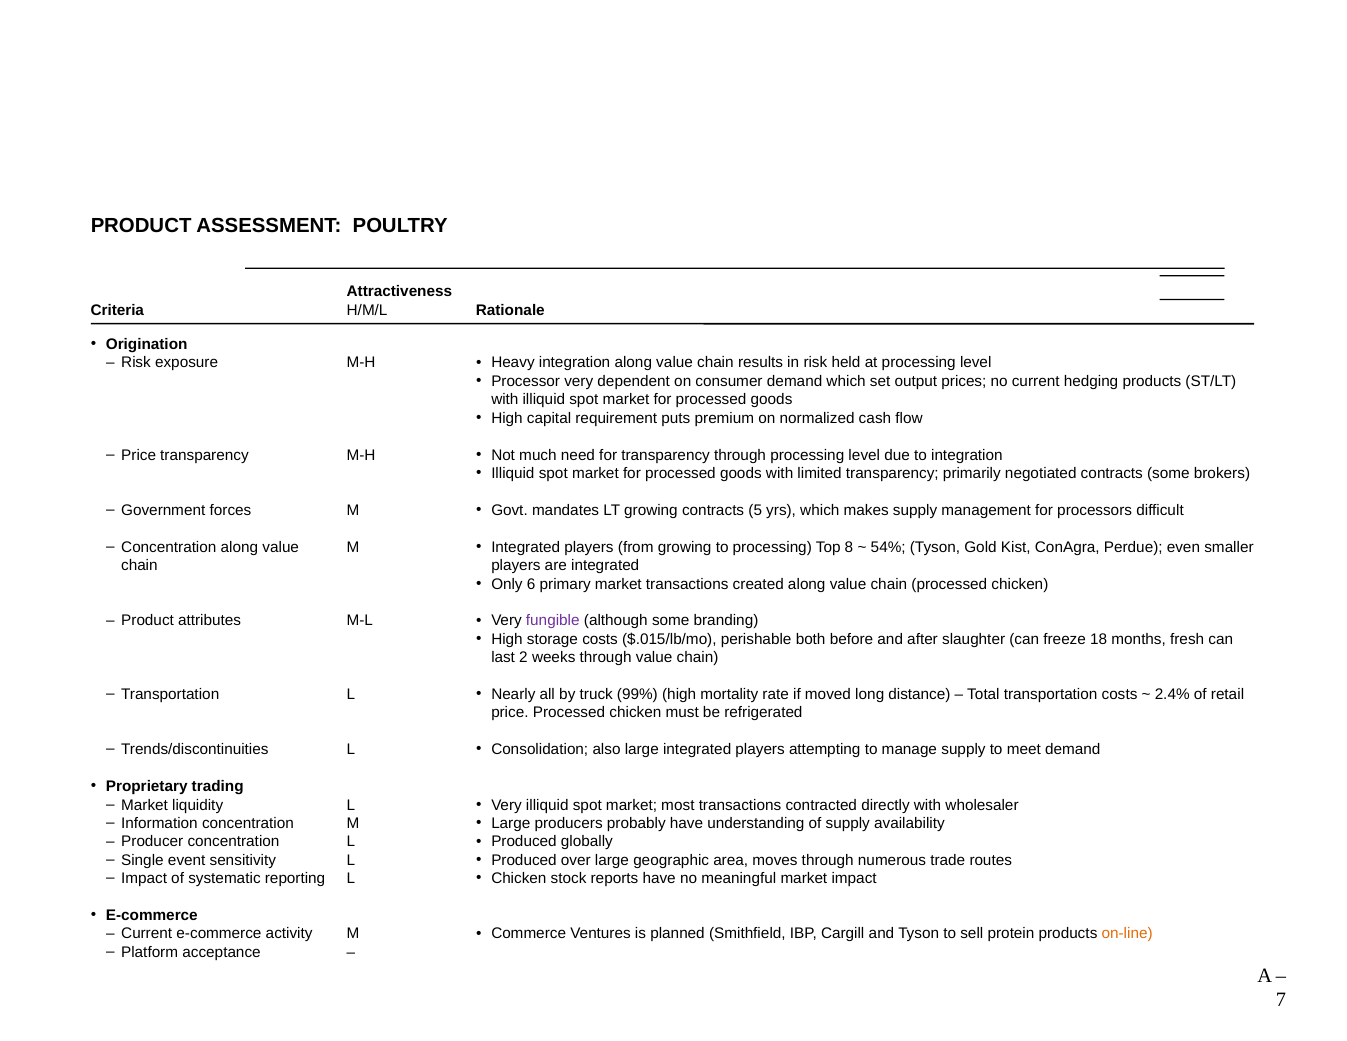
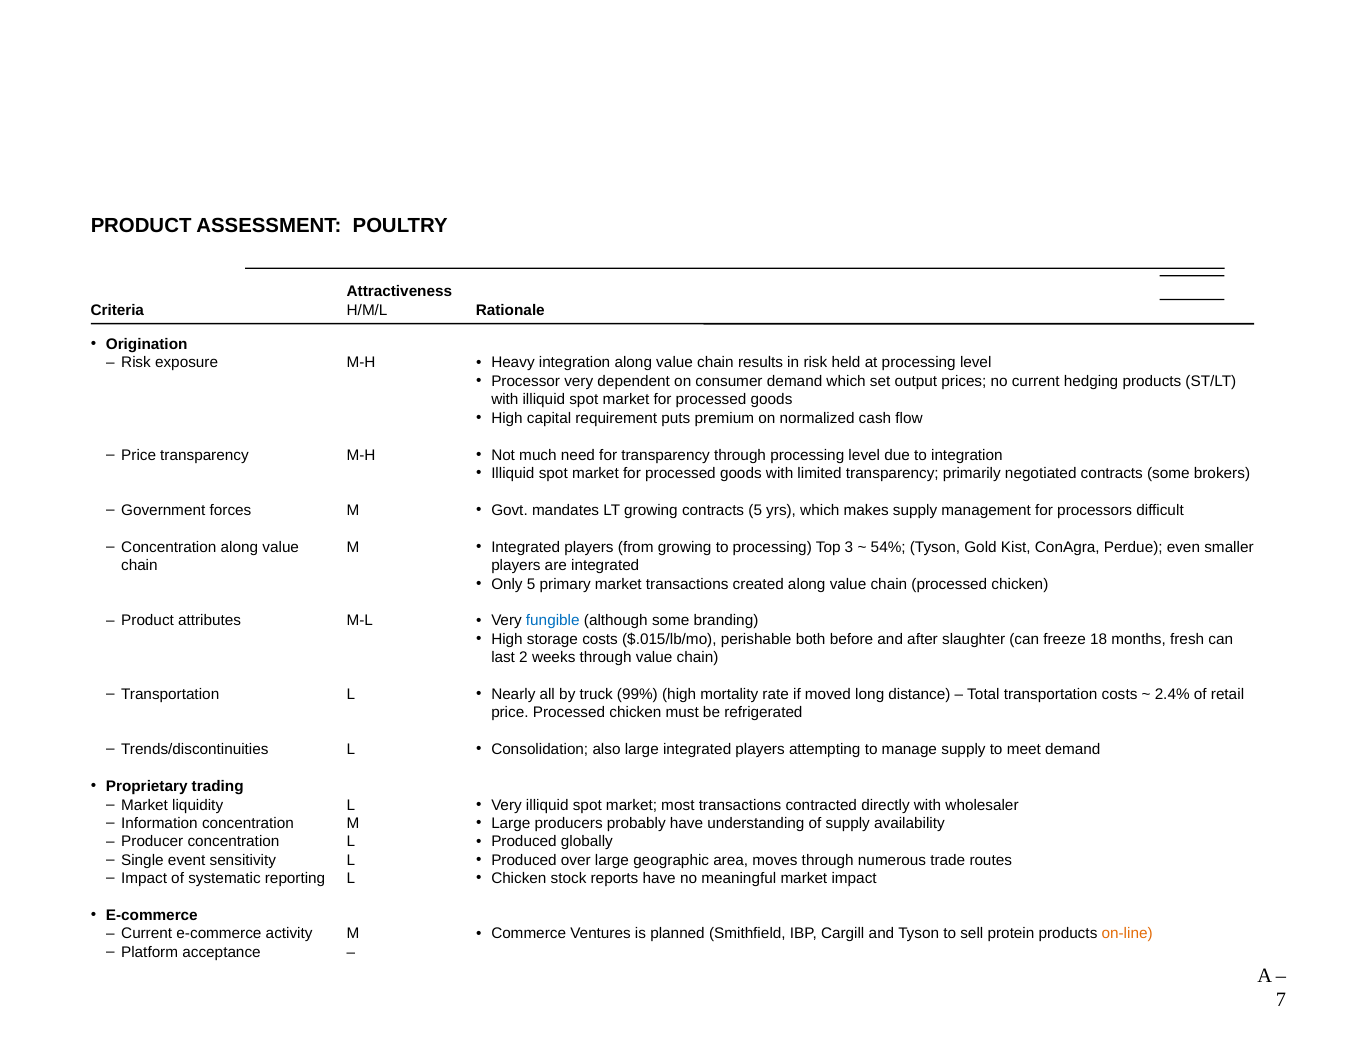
8: 8 -> 3 (849, 547)
Only 6: 6 -> 5 (531, 584)
fungible colour: purple -> blue (553, 621)
